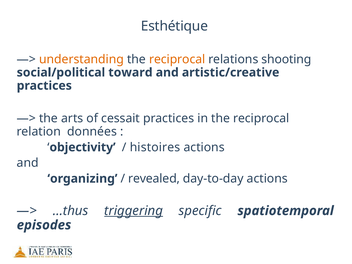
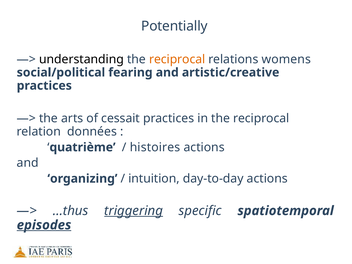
Esthétique: Esthétique -> Potentially (174, 26)
understanding colour: orange -> black (81, 59)
shooting: shooting -> womens (286, 59)
toward: toward -> fearing (130, 72)
objectivity: objectivity -> quatrième (83, 147)
revealed: revealed -> intuition (154, 179)
episodes underline: none -> present (44, 225)
